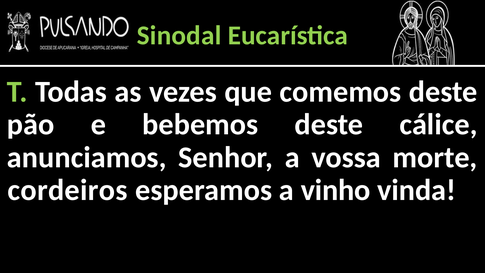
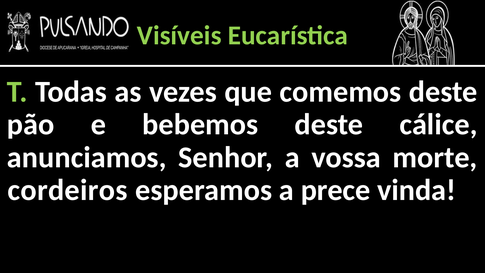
Sinodal: Sinodal -> Visíveis (179, 35)
vinho: vinho -> prece (336, 190)
